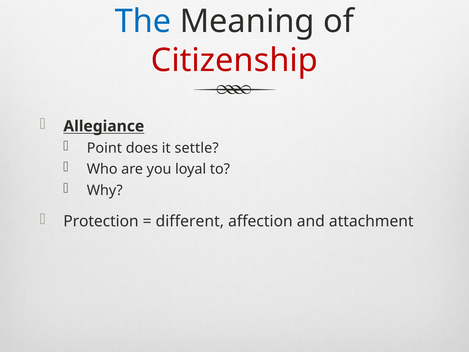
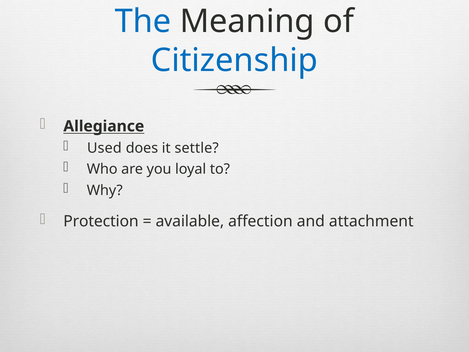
Citizenship colour: red -> blue (234, 60)
Point: Point -> Used (104, 148)
different: different -> available (190, 221)
